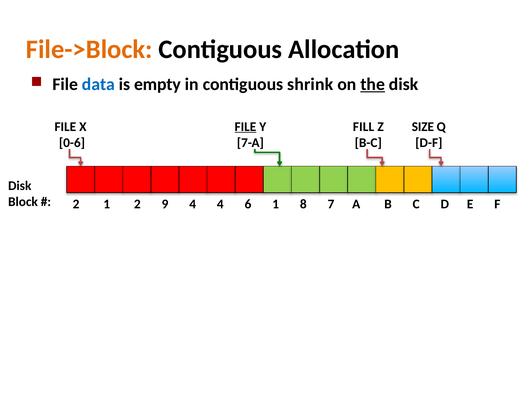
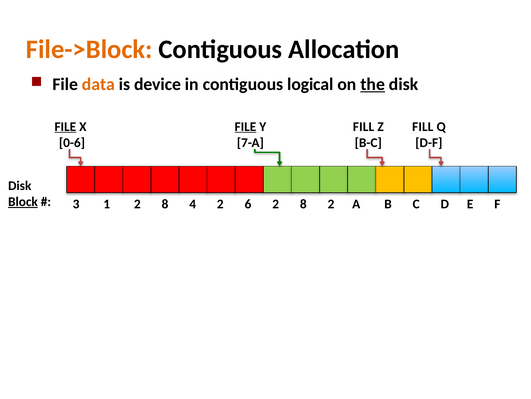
data colour: blue -> orange (98, 84)
empty: empty -> device (158, 84)
shrink: shrink -> logical (310, 84)
FILE underline: none -> present (65, 126)
SIZE: SIZE -> FILL (423, 126)
Block underline: none -> present (23, 201)
2: 2 -> 3 (76, 204)
1 2 9: 9 -> 8 (165, 204)
4 4: 4 -> 2 (220, 204)
6 1: 1 -> 2 (276, 204)
8 7: 7 -> 2 (331, 204)
